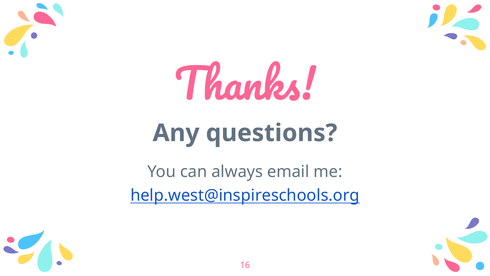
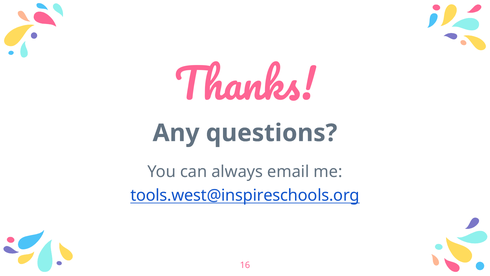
help.west@inspireschools.org: help.west@inspireschools.org -> tools.west@inspireschools.org (245, 195)
